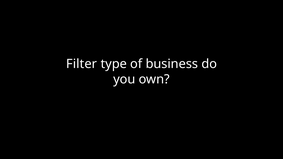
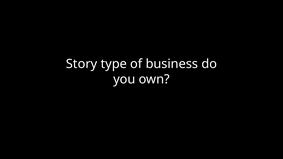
Filter: Filter -> Story (82, 64)
